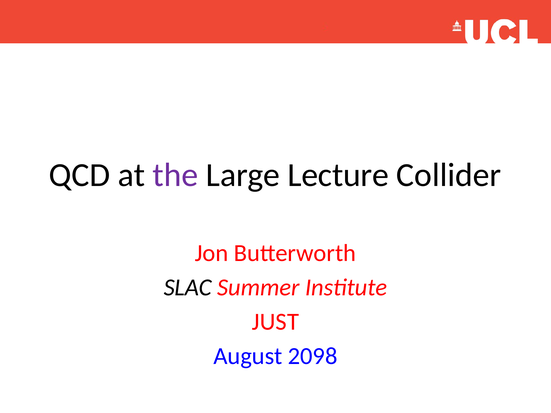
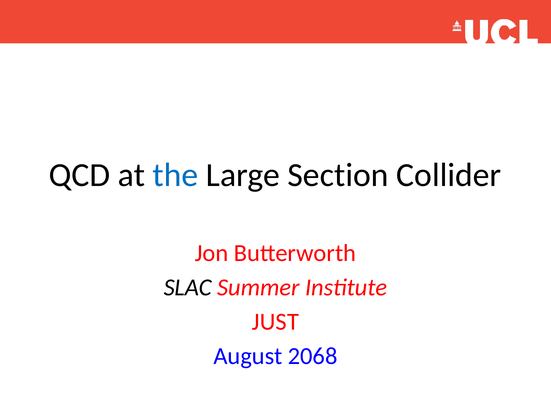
the colour: purple -> blue (175, 175)
Lecture: Lecture -> Section (338, 175)
2098: 2098 -> 2068 (313, 356)
